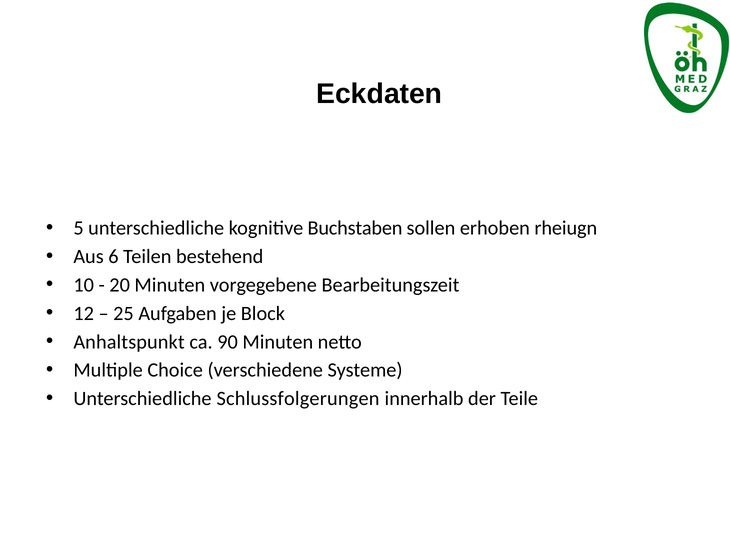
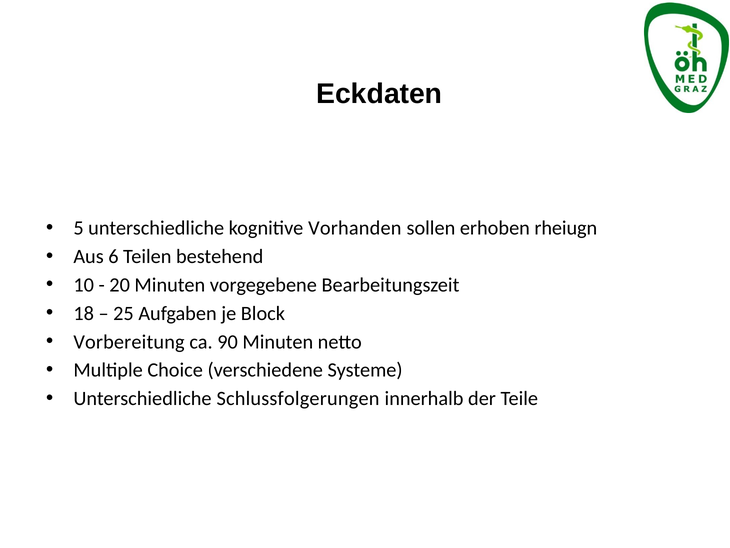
Buchstaben: Buchstaben -> Vorhanden (355, 228)
12: 12 -> 18 (84, 313)
Anhaltspunkt: Anhaltspunkt -> Vorbereitung (129, 341)
